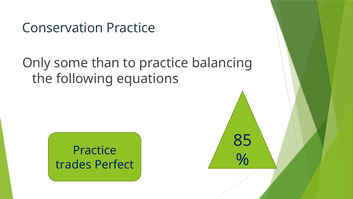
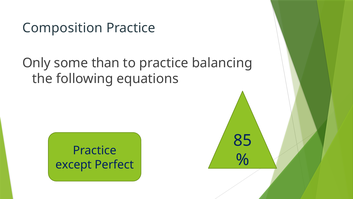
Conservation: Conservation -> Composition (62, 28)
trades: trades -> except (74, 164)
